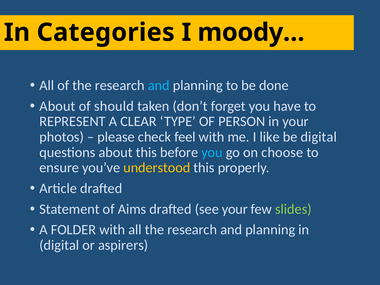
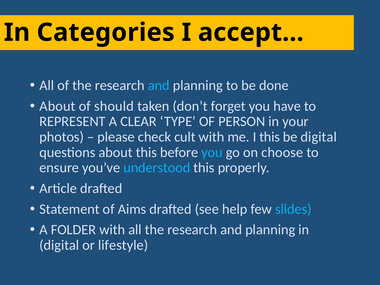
moody…: moody… -> accept… (251, 32)
feel: feel -> cult (185, 137)
I like: like -> this (270, 137)
understood colour: yellow -> light blue (157, 168)
see your: your -> help (235, 209)
slides colour: light green -> light blue (293, 209)
aspirers: aspirers -> lifestyle (123, 245)
